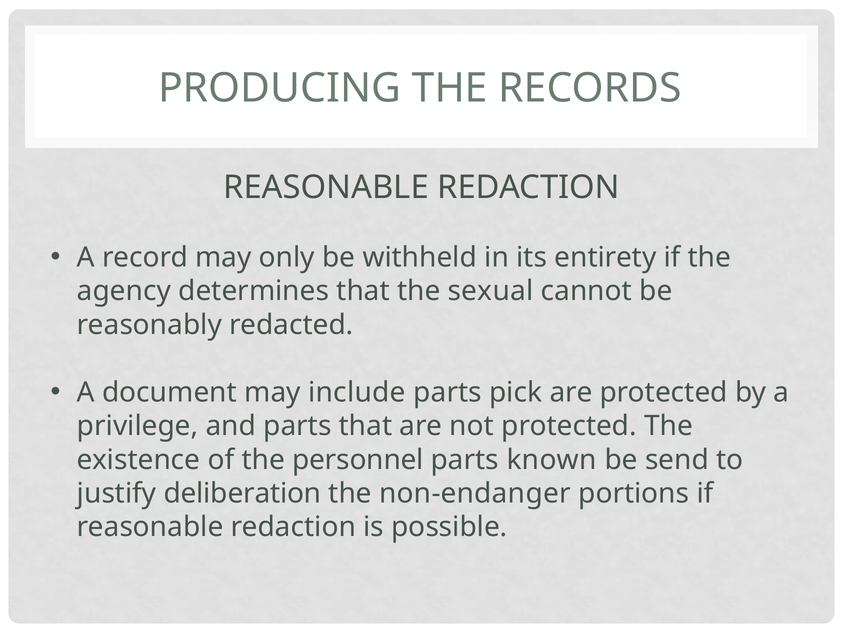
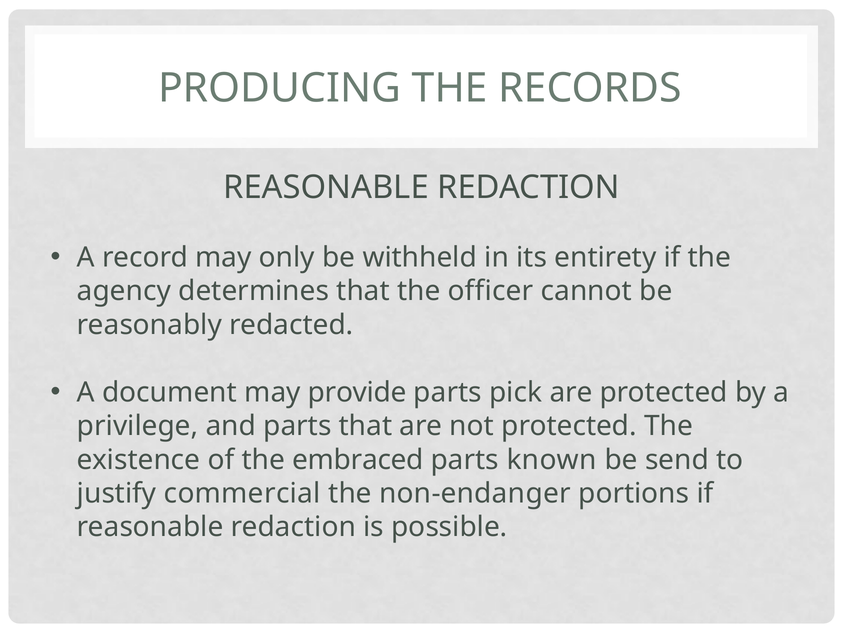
sexual: sexual -> officer (491, 291)
include: include -> provide (357, 392)
personnel: personnel -> embraced (358, 460)
deliberation: deliberation -> commercial (242, 494)
